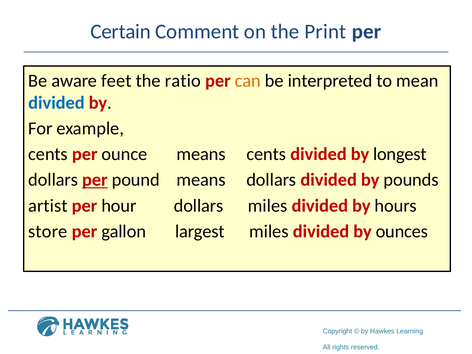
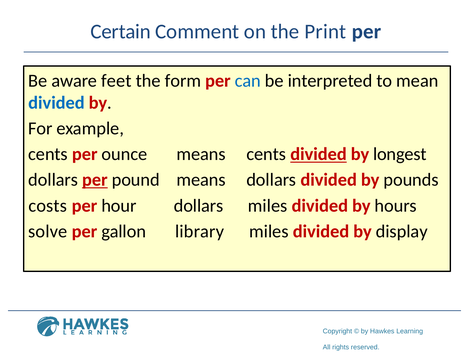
ratio: ratio -> form (183, 81)
can colour: orange -> blue (248, 81)
divided underline: none -> present (319, 154)
artist: artist -> costs (48, 206)
store: store -> solve (48, 231)
largest: largest -> library (200, 231)
ounces: ounces -> display (402, 231)
